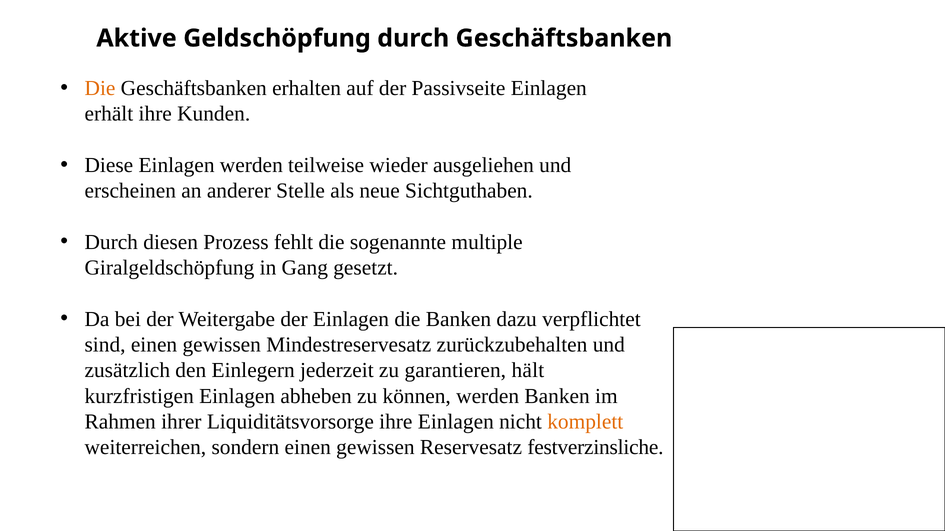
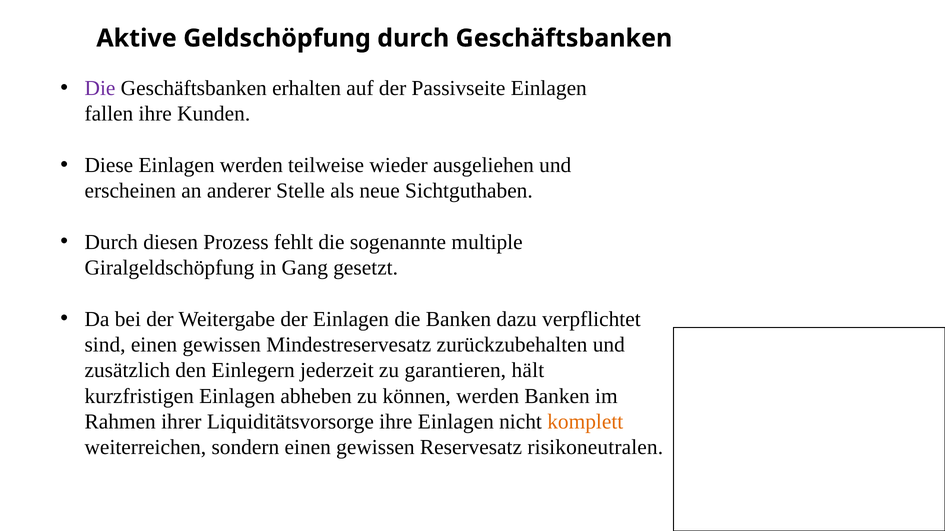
Die colour: orange -> purple (100, 88)
erhält: erhält -> fallen (109, 114)
festverzinsliche: festverzinsliche -> risikoneutralen (595, 448)
